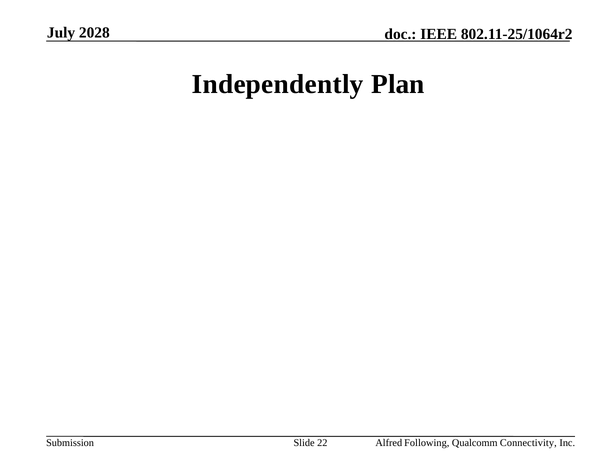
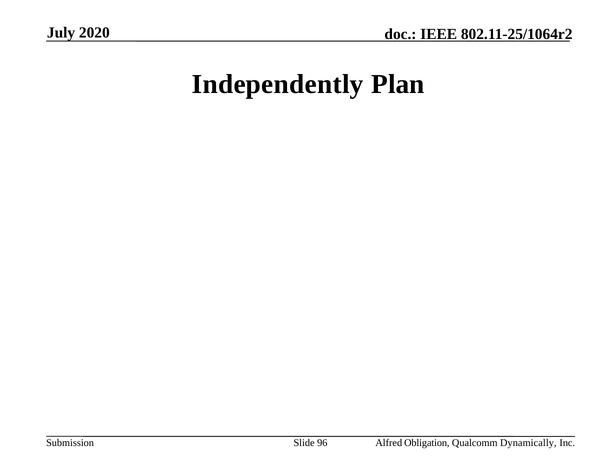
2028: 2028 -> 2020 (94, 33)
22: 22 -> 96 (322, 443)
Following: Following -> Obligation (427, 443)
Connectivity: Connectivity -> Dynamically (528, 443)
